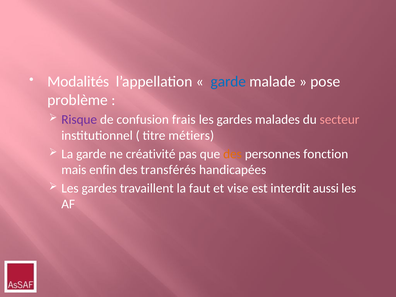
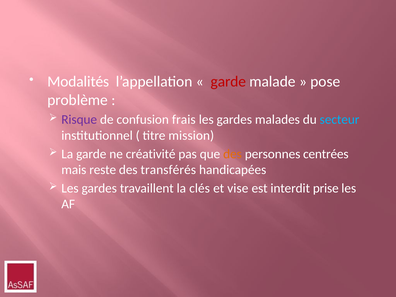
garde colour: blue -> red (228, 82)
secteur colour: pink -> light blue (340, 120)
métiers: métiers -> mission (191, 135)
fonction: fonction -> centrées (326, 154)
enfin: enfin -> reste (103, 170)
faut: faut -> clés (200, 188)
aussi: aussi -> prise (326, 188)
